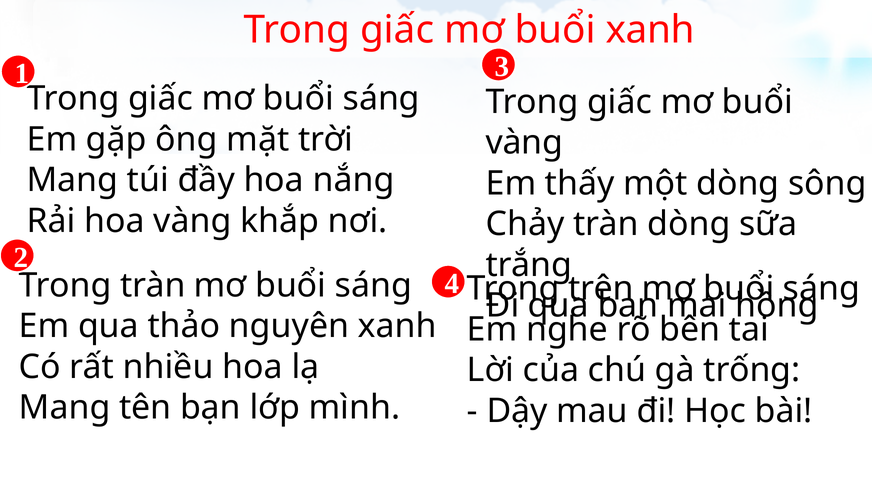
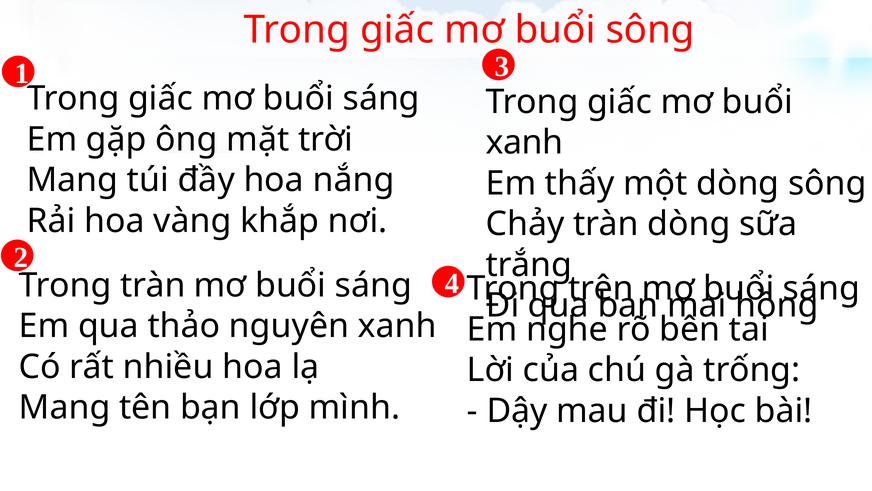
buổi xanh: xanh -> sông (650, 30)
vàng: vàng -> xanh (524, 142)
